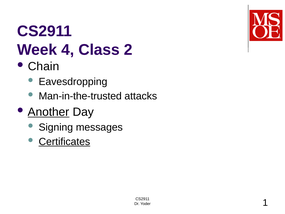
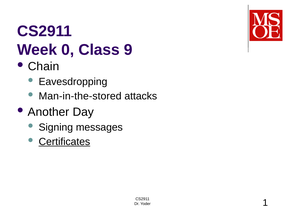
4: 4 -> 0 (68, 50)
2: 2 -> 9 (128, 50)
Man-in-the-trusted: Man-in-the-trusted -> Man-in-the-stored (80, 96)
Another underline: present -> none (49, 112)
